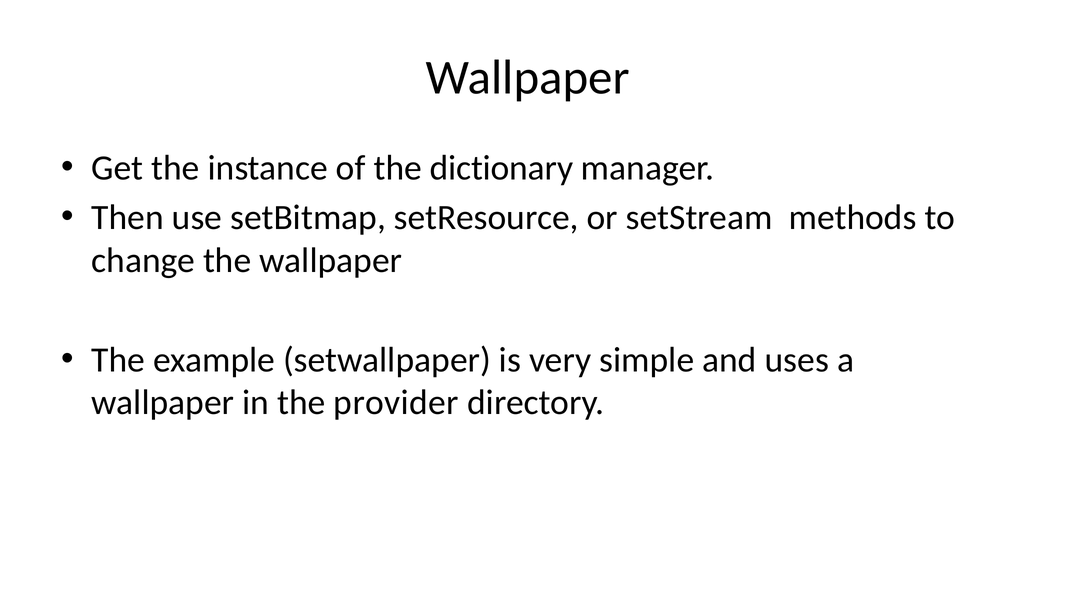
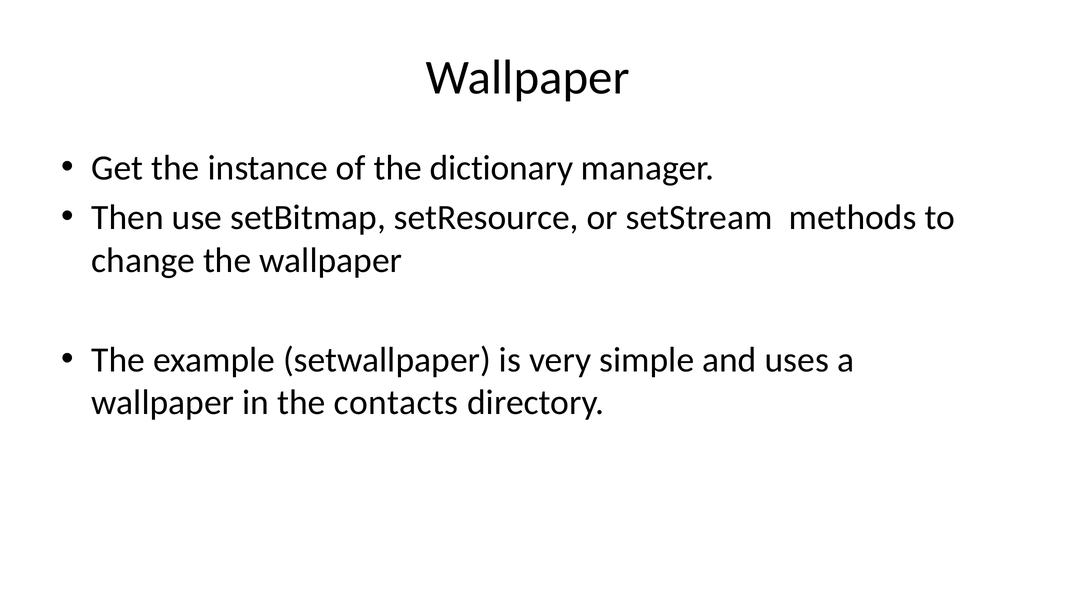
provider: provider -> contacts (396, 403)
